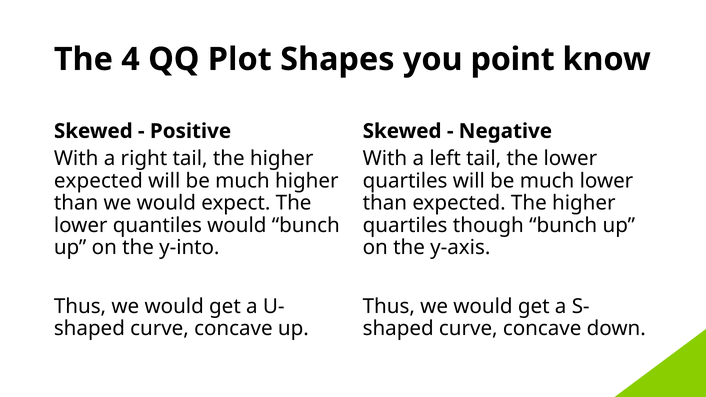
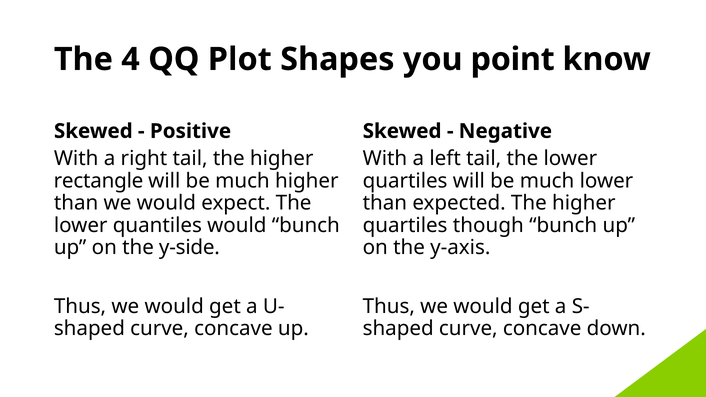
expected: expected -> rectangle (99, 181)
y-into: y-into -> y-side (189, 247)
